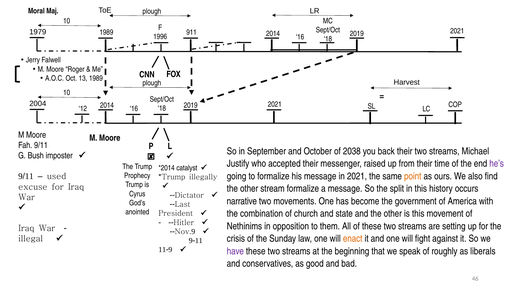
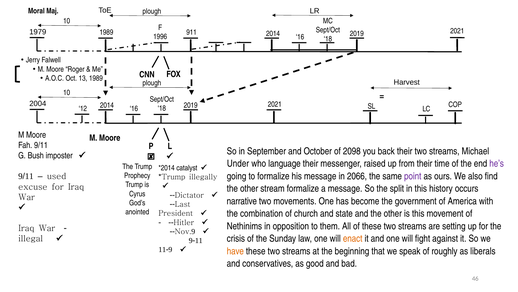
2038: 2038 -> 2098 (352, 151)
Justify: Justify -> Under (238, 163)
accepted: accepted -> language (284, 163)
in 2021: 2021 -> 2066 (357, 176)
point colour: orange -> purple (413, 176)
have colour: purple -> orange (235, 251)
